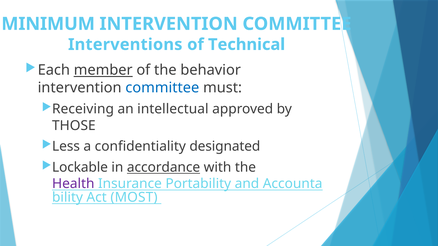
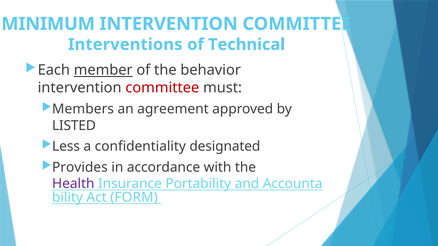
committee colour: blue -> red (162, 88)
Receiving: Receiving -> Members (83, 109)
intellectual: intellectual -> agreement (173, 109)
THOSE: THOSE -> LISTED (74, 126)
Lockable: Lockable -> Provides (80, 168)
accordance underline: present -> none (164, 168)
MOST: MOST -> FORM (134, 198)
